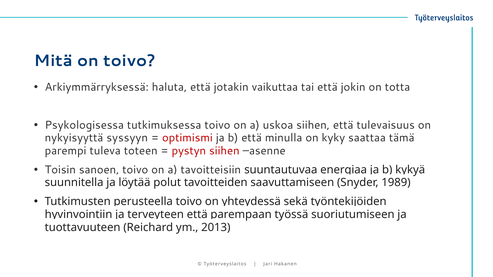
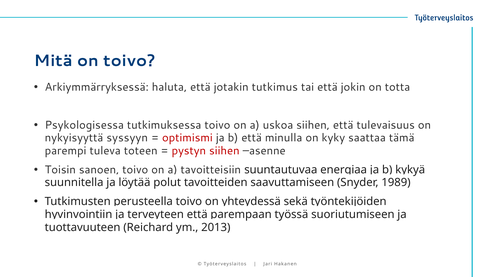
vaikuttaa: vaikuttaa -> tutkimus (275, 87)
